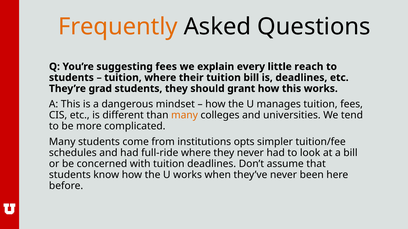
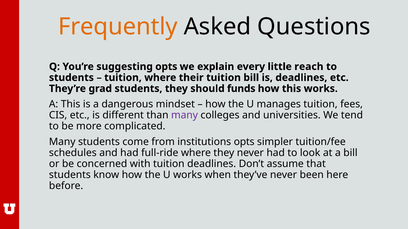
suggesting fees: fees -> opts (166, 67)
grant: grant -> funds (241, 89)
many colour: orange -> purple (185, 115)
